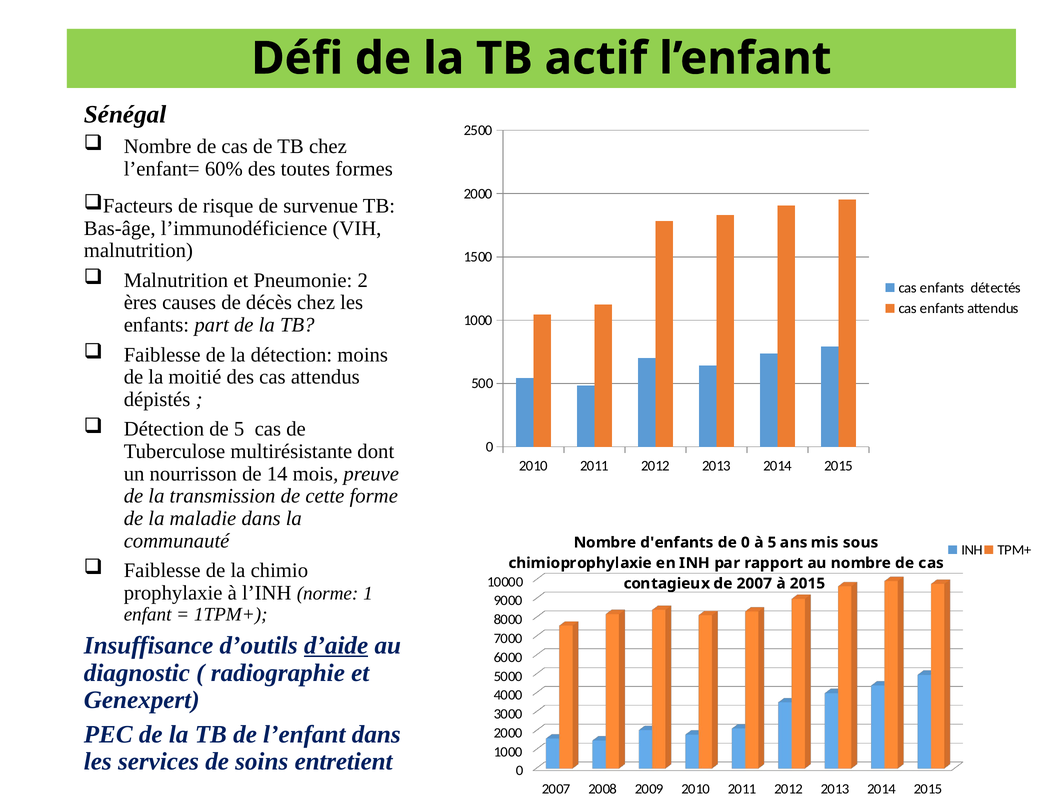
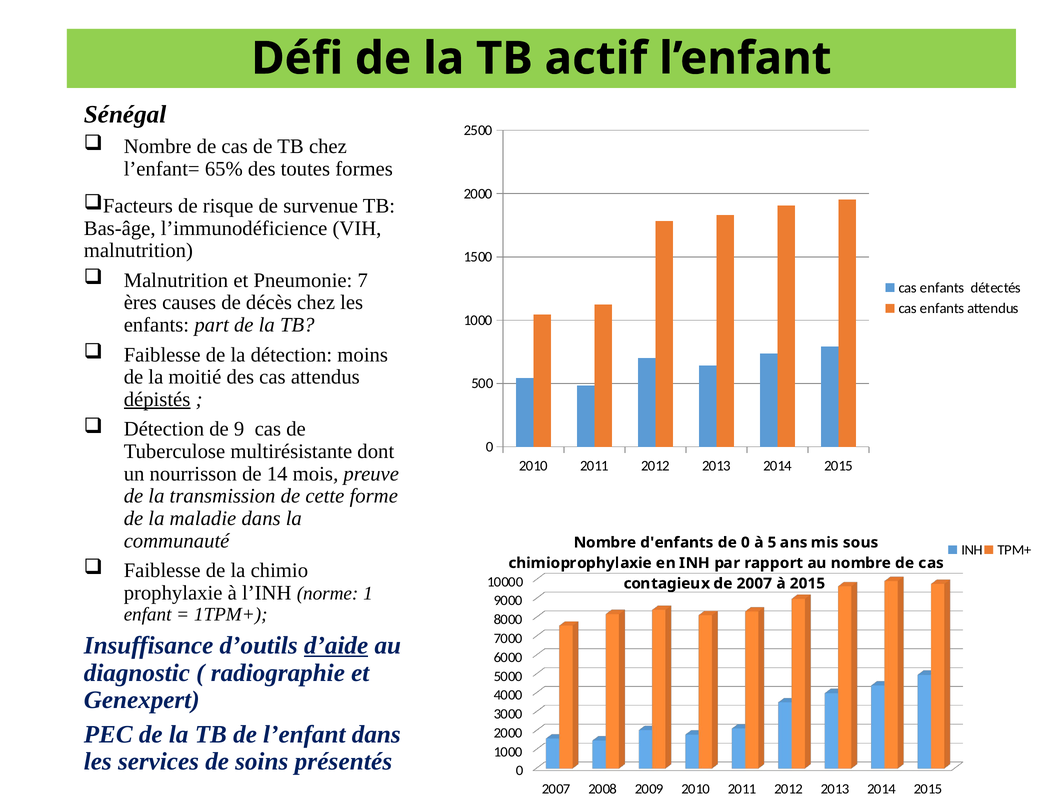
60%: 60% -> 65% (224, 169)
2: 2 -> 7 (363, 280)
dépistés underline: none -> present (157, 400)
de 5: 5 -> 9 (239, 429)
entretient: entretient -> présentés (343, 762)
